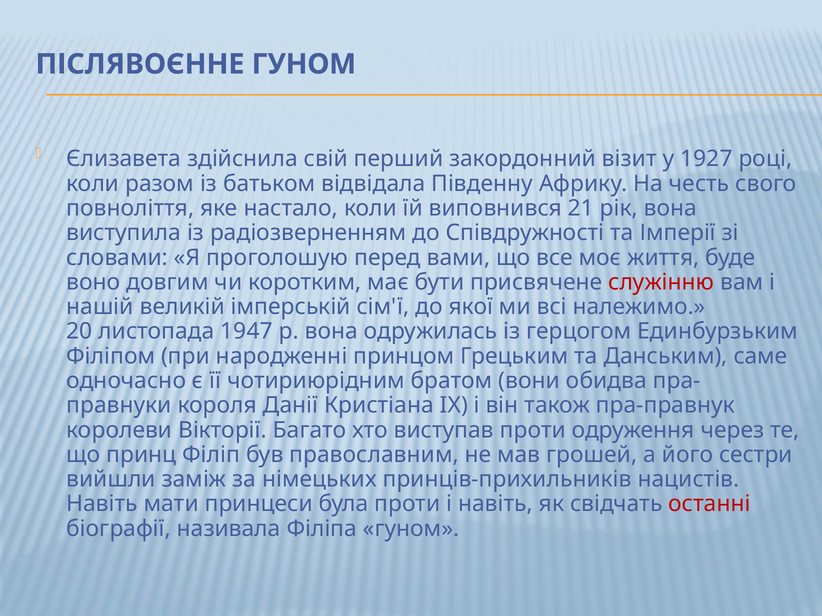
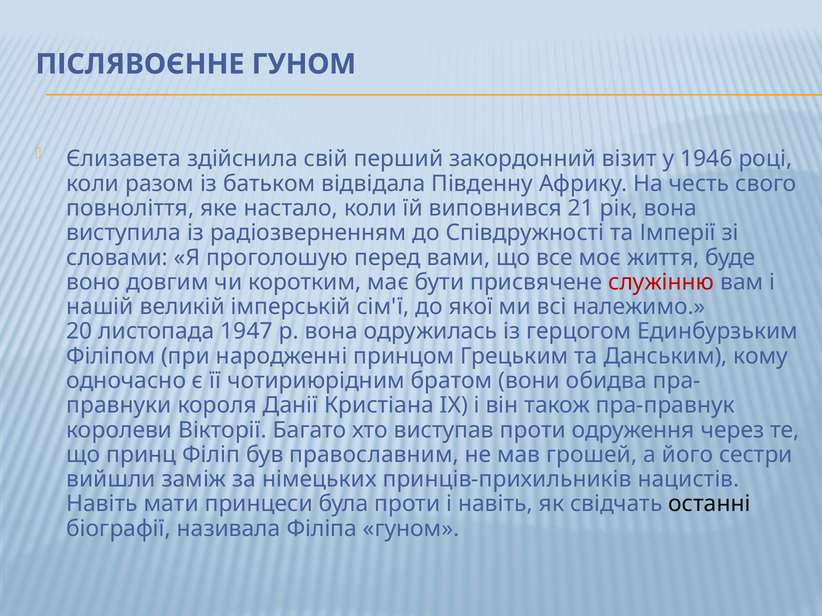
1927: 1927 -> 1946 (706, 159)
саме: саме -> кому (761, 356)
останні colour: red -> black (710, 504)
